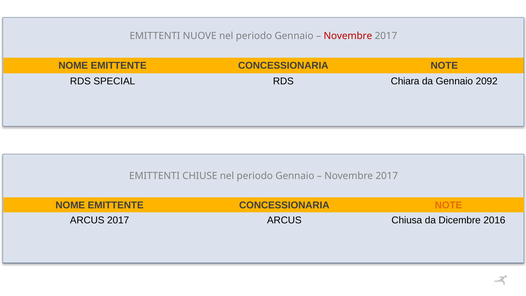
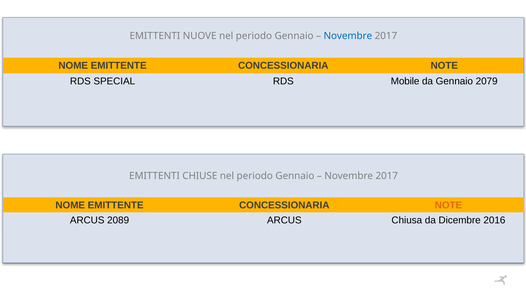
Novembre colour: red -> blue (348, 36)
Chiara: Chiara -> Mobile (405, 81)
2092: 2092 -> 2079 (487, 81)
ARCUS 2017: 2017 -> 2089 (118, 220)
